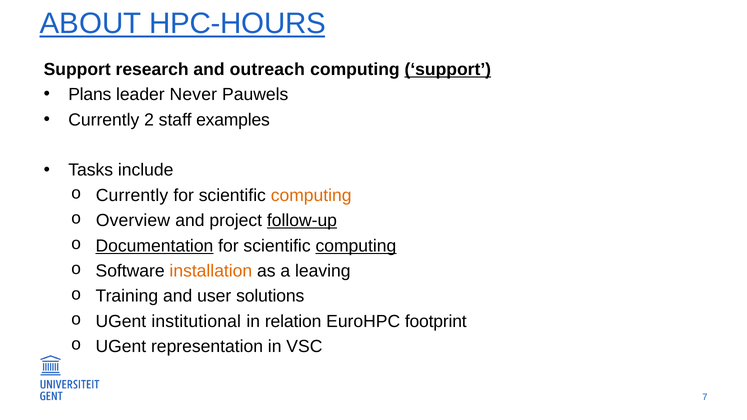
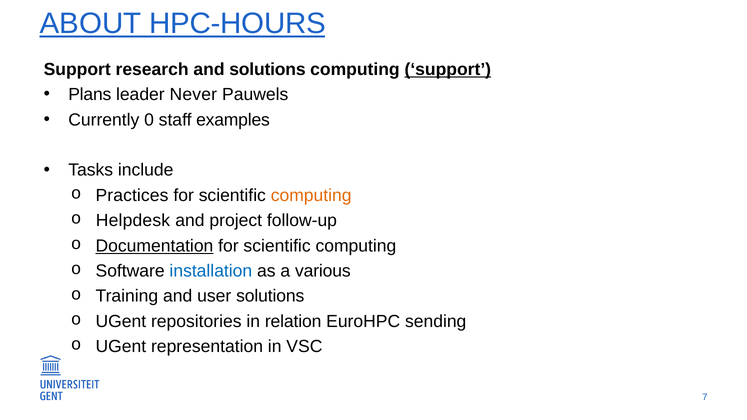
and outreach: outreach -> solutions (267, 69)
2: 2 -> 0 (149, 120)
Currently: Currently -> Practices (132, 195)
Overview: Overview -> Helpdesk (133, 221)
follow-up underline: present -> none (302, 221)
computing underline: present -> none (356, 246)
installation colour: orange -> blue (211, 271)
leaving: leaving -> various (323, 271)
institutional: institutional -> repositories (196, 322)
footprint: footprint -> sending (436, 322)
